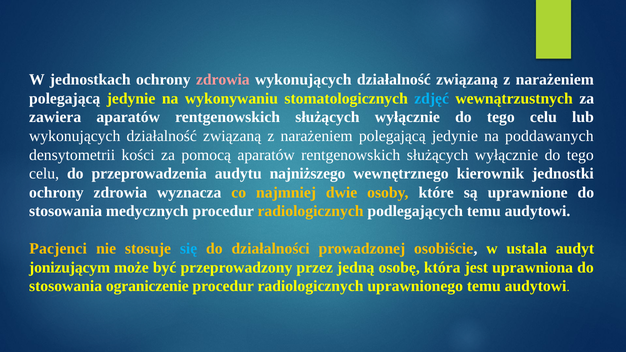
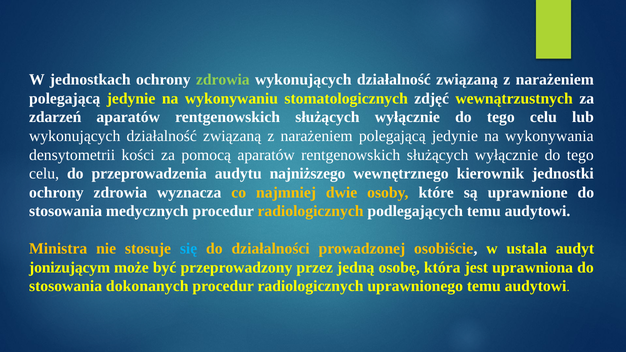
zdrowia colour: pink -> light green (223, 80)
zdjęć colour: light blue -> white (432, 99)
zawiera: zawiera -> zdarzeń (55, 117)
poddawanych: poddawanych -> wykonywania (549, 136)
Pacjenci: Pacjenci -> Ministra (58, 249)
ograniczenie: ograniczenie -> dokonanych (147, 286)
